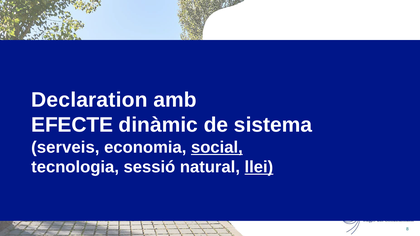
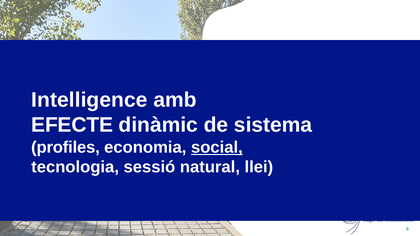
Declaration: Declaration -> Intelligence (89, 100)
serveis: serveis -> profiles (65, 147)
llei underline: present -> none (259, 167)
